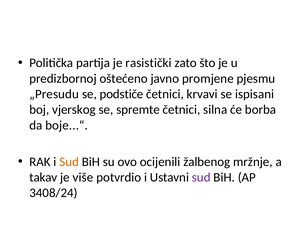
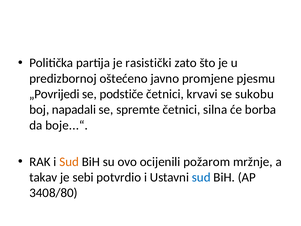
„Presudu: „Presudu -> „Povrijedi (54, 94)
ispisani: ispisani -> sukobu (255, 94)
vjerskog: vjerskog -> napadali (74, 110)
žalbenog: žalbenog -> požarom (207, 162)
više: više -> sebi (83, 177)
sud colour: purple -> blue (201, 177)
3408/24: 3408/24 -> 3408/80 (53, 193)
